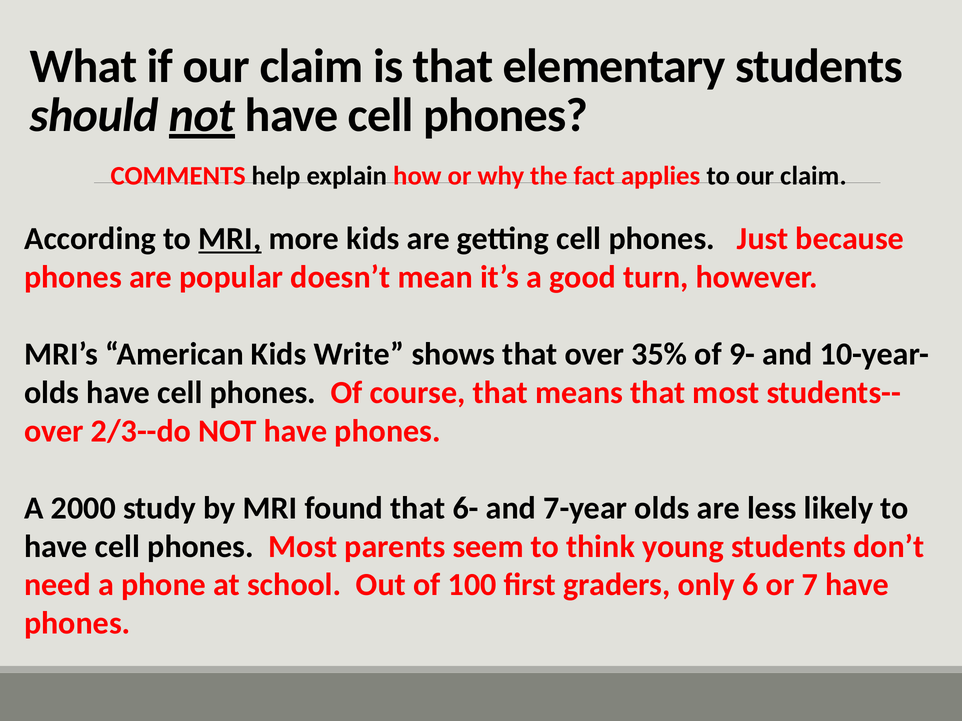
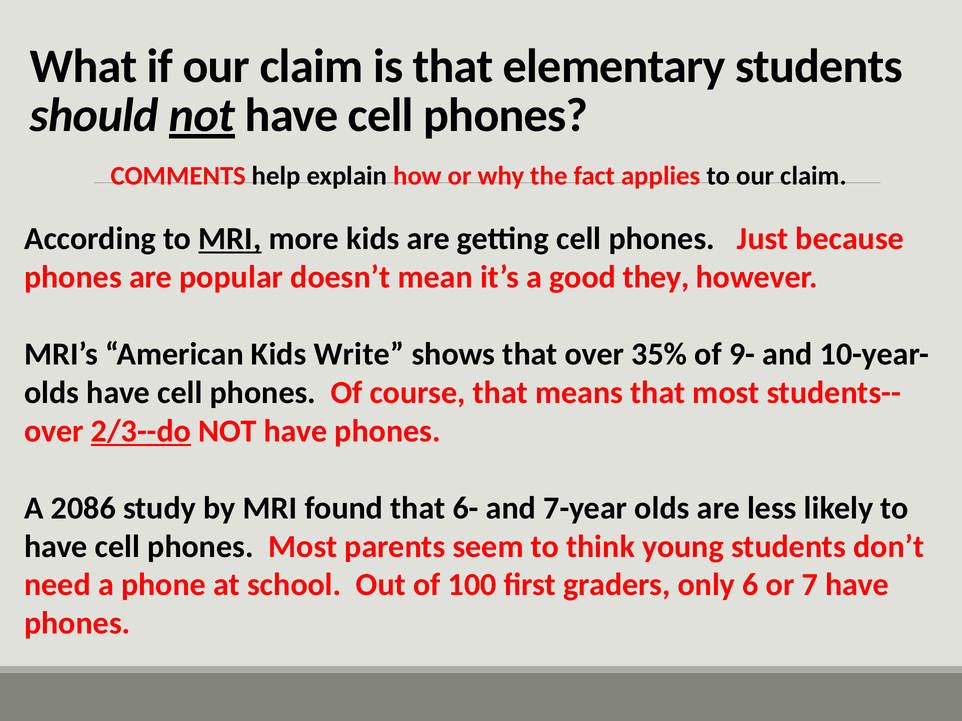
turn: turn -> they (656, 277)
2/3--do underline: none -> present (141, 431)
2000: 2000 -> 2086 (83, 508)
